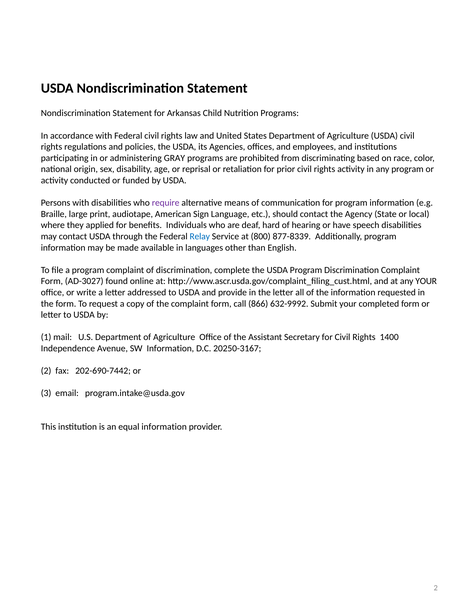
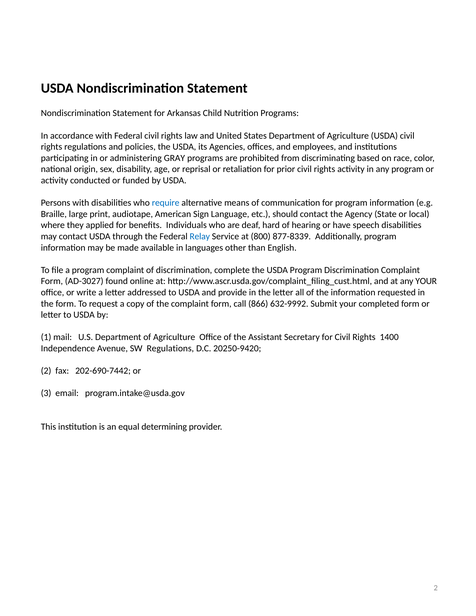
require colour: purple -> blue (166, 203)
SW Information: Information -> Regulations (170, 348)
20250-3167: 20250-3167 -> 20250-9420 (237, 348)
equal information: information -> determining (164, 427)
